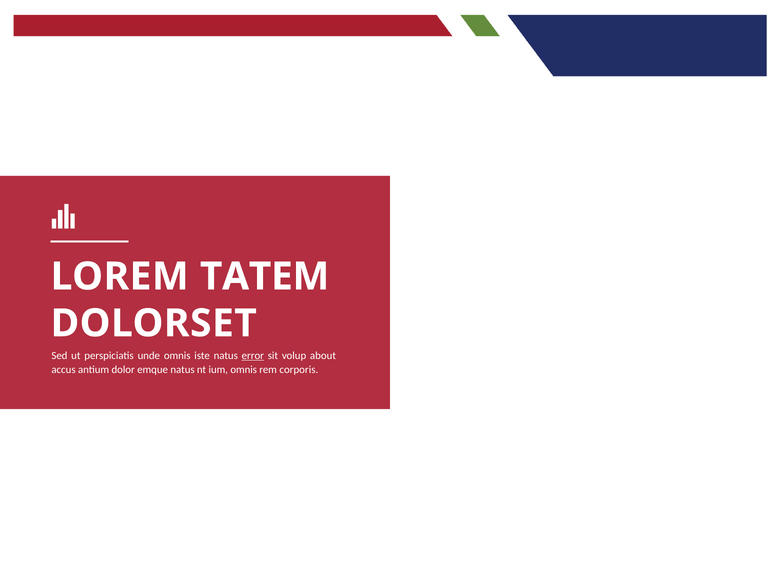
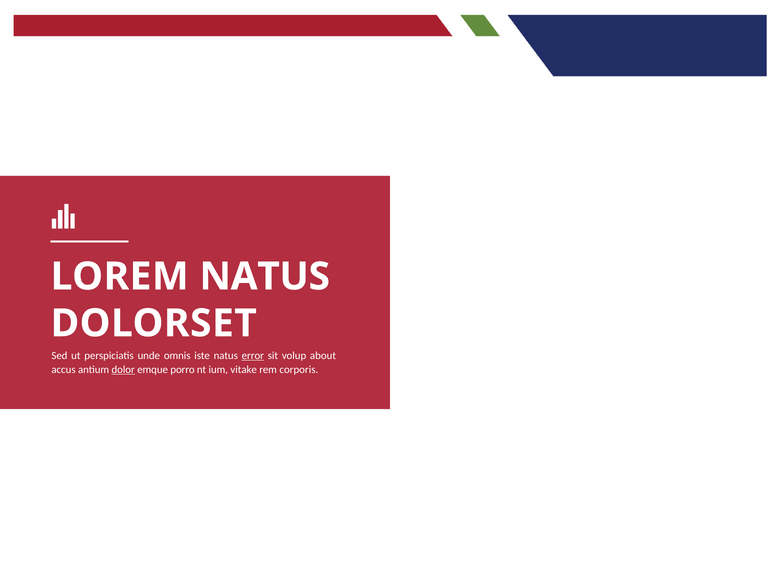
LOREM TATEM: TATEM -> NATUS (265, 277)
dolor underline: none -> present (123, 370)
emque natus: natus -> porro (183, 370)
ium omnis: omnis -> vitake (244, 370)
